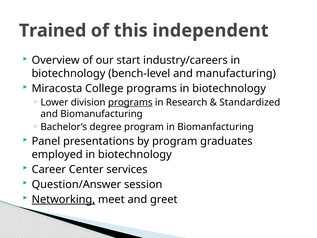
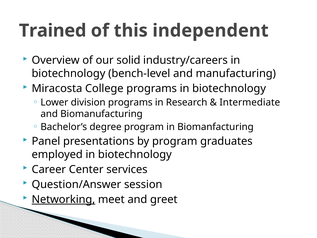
start: start -> solid (128, 60)
programs underline: present -> none (130, 102)
Standardized: Standardized -> Intermediate (250, 102)
